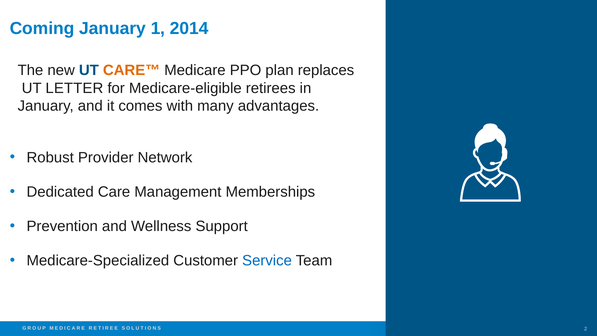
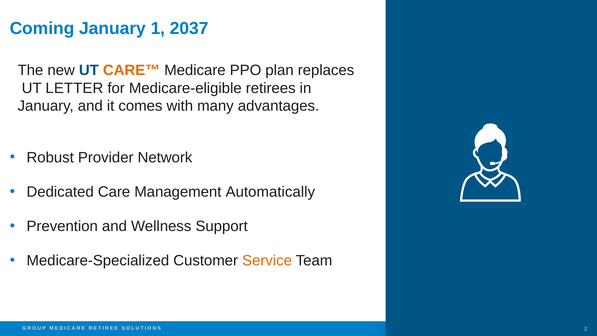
2014: 2014 -> 2037 (189, 28)
Memberships: Memberships -> Automatically (270, 192)
Service colour: blue -> orange (267, 260)
